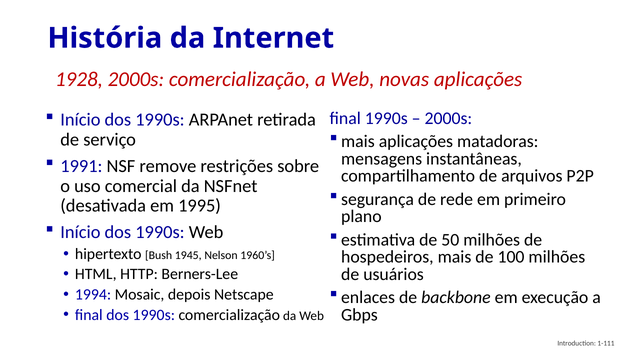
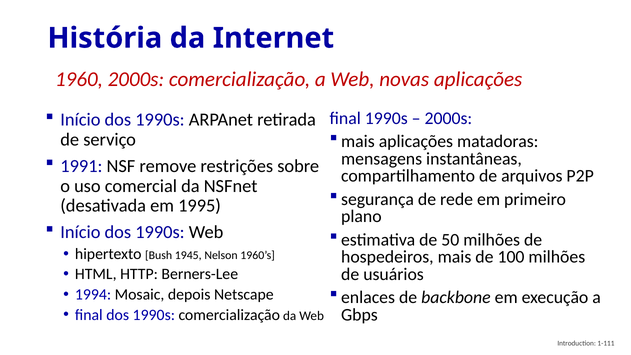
1928: 1928 -> 1960 (79, 79)
